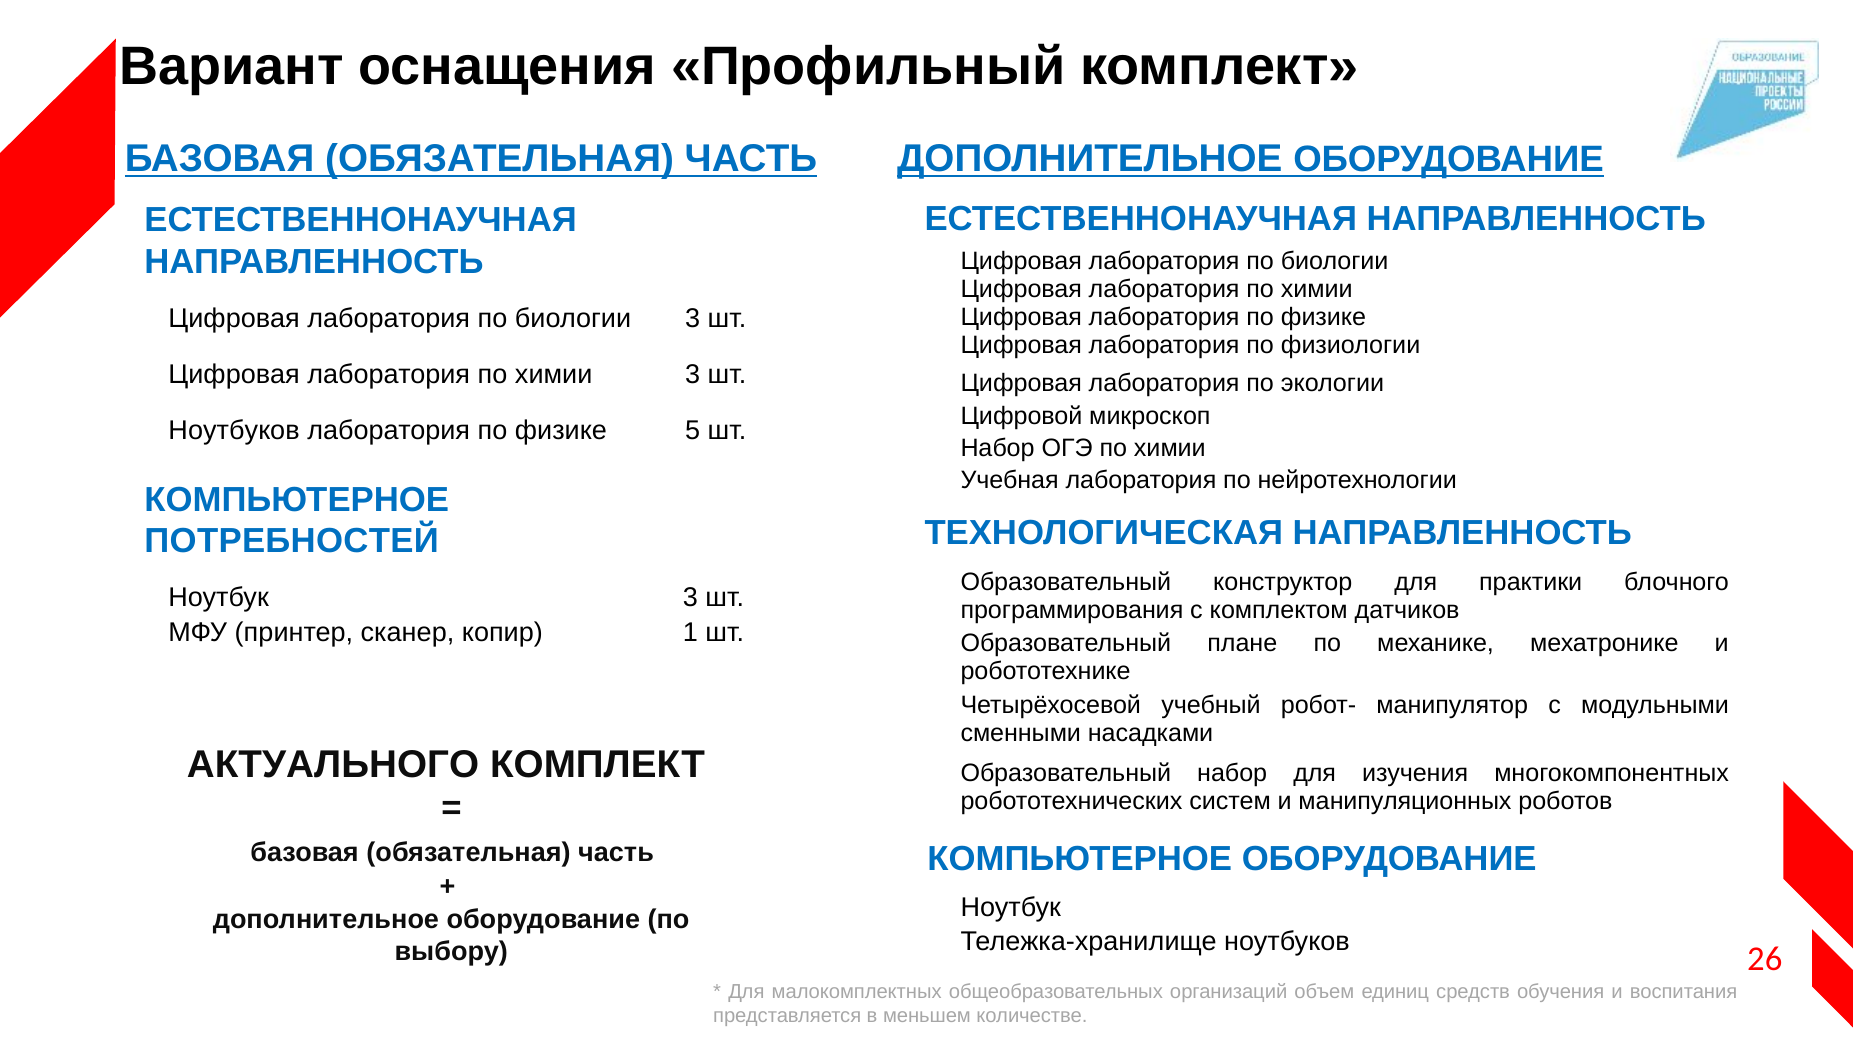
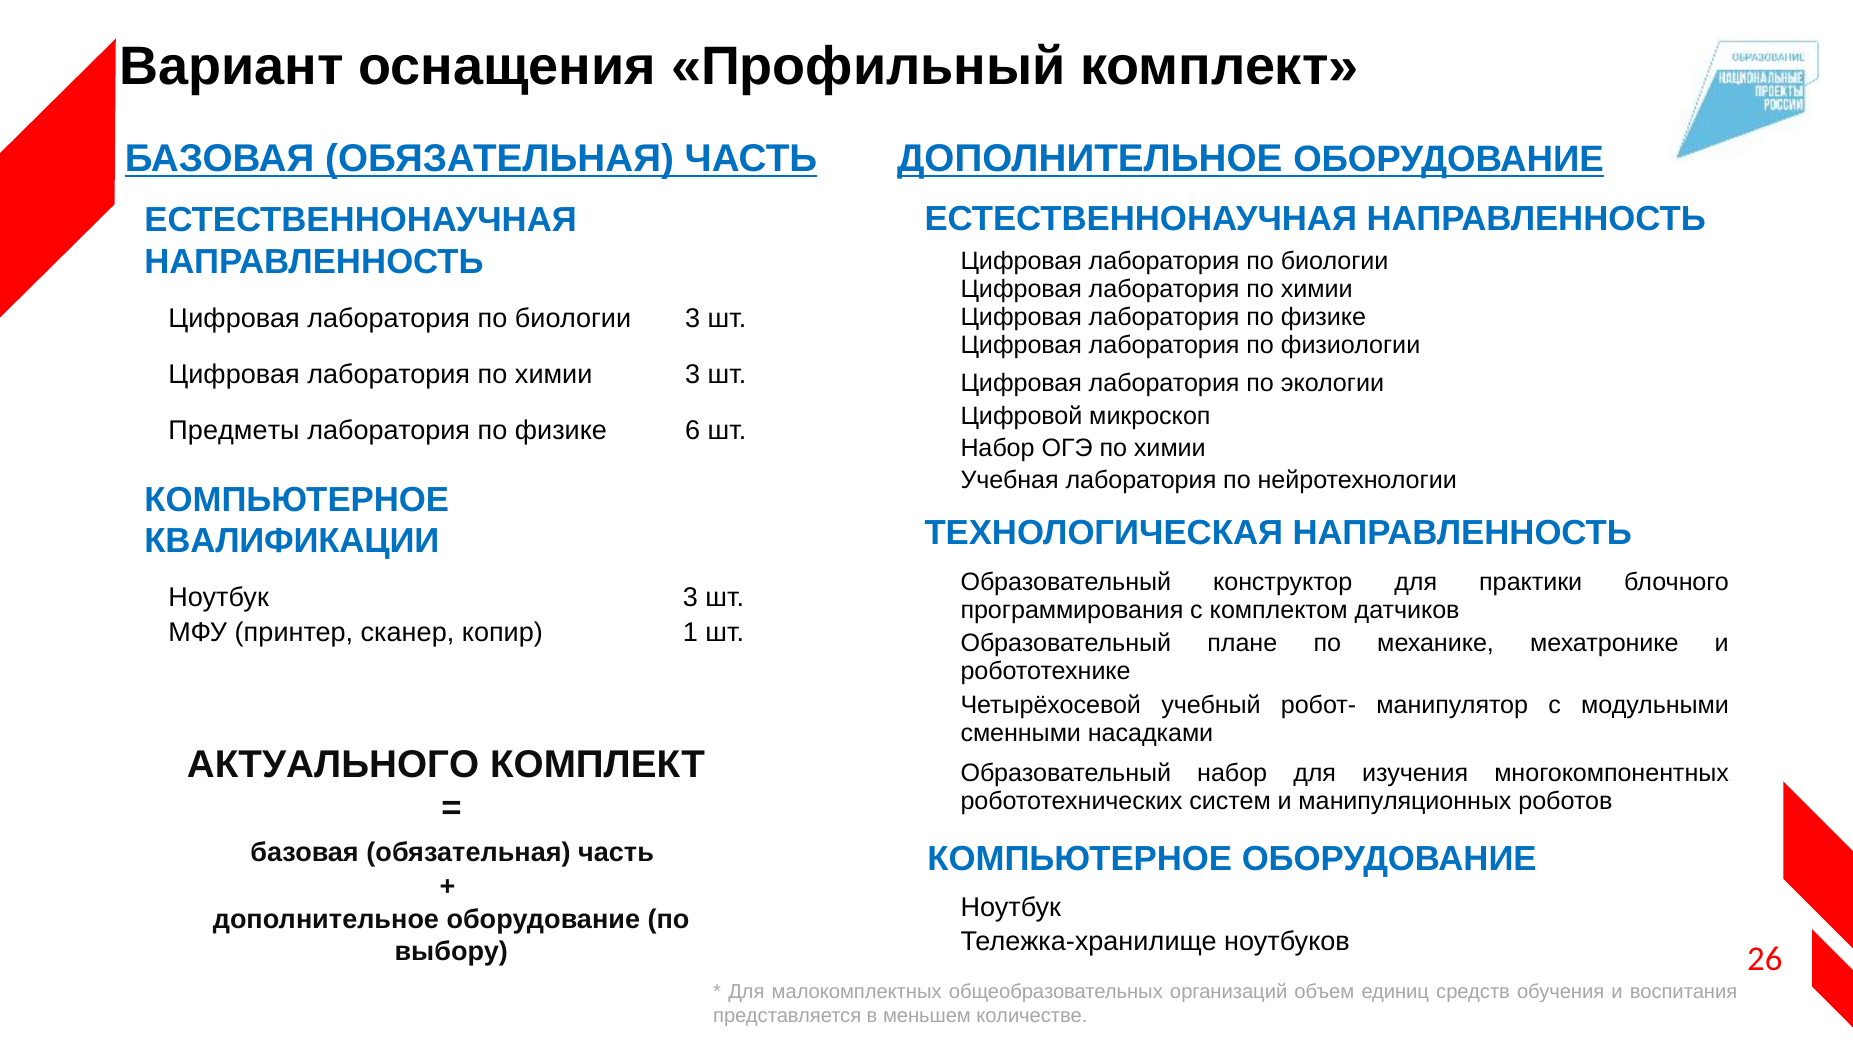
Ноутбуков: Ноутбуков -> Предметы (234, 430)
5: 5 -> 6 (693, 430)
ПОТРЕБНОСТЕЙ: ПОТРЕБНОСТЕЙ -> КВАЛИФИКАЦИИ (292, 541)
